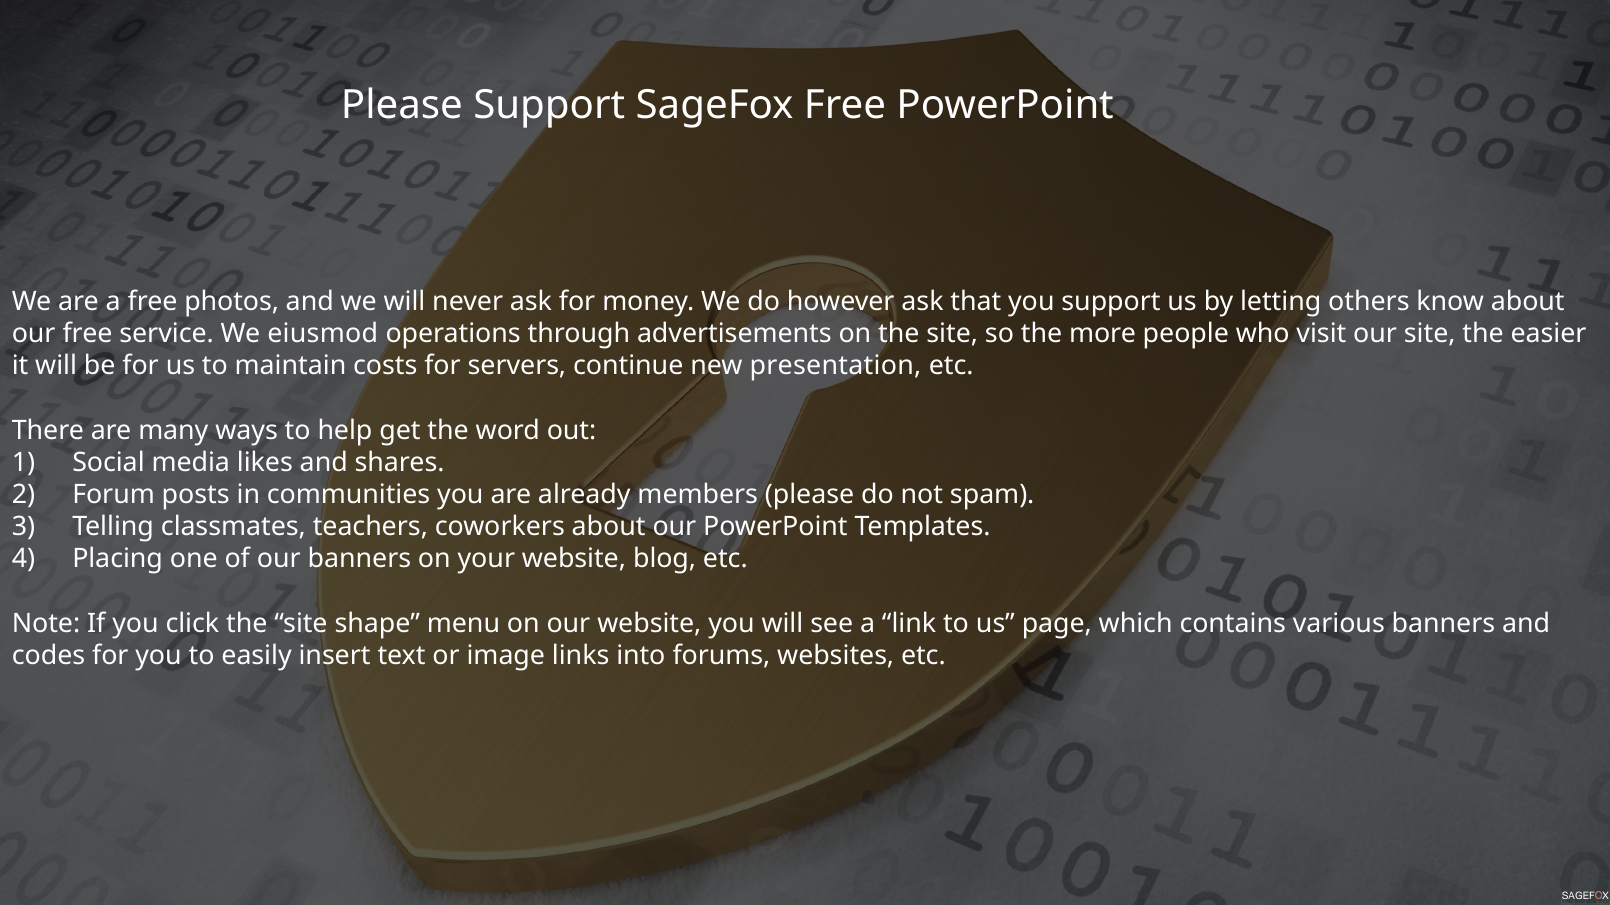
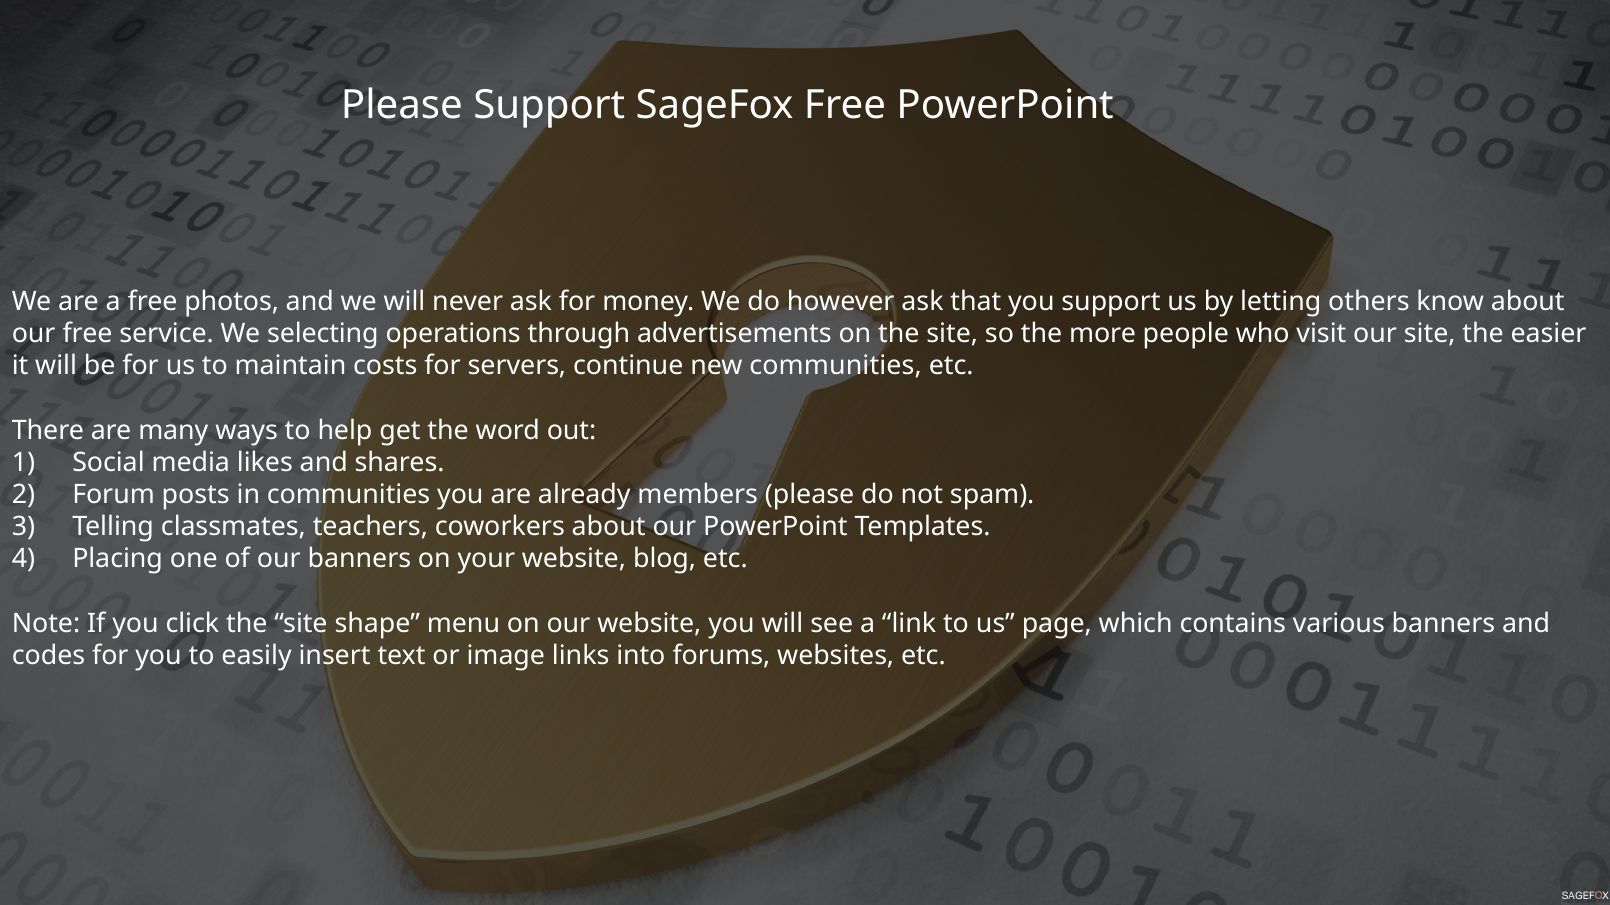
eiusmod: eiusmod -> selecting (323, 334)
new presentation: presentation -> communities (836, 366)
